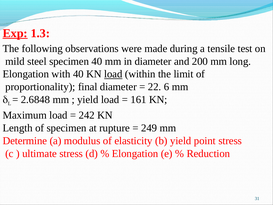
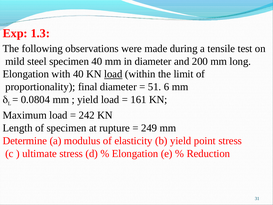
Exp underline: present -> none (15, 33)
22: 22 -> 51 (155, 87)
2.6848: 2.6848 -> 0.0804 (35, 99)
